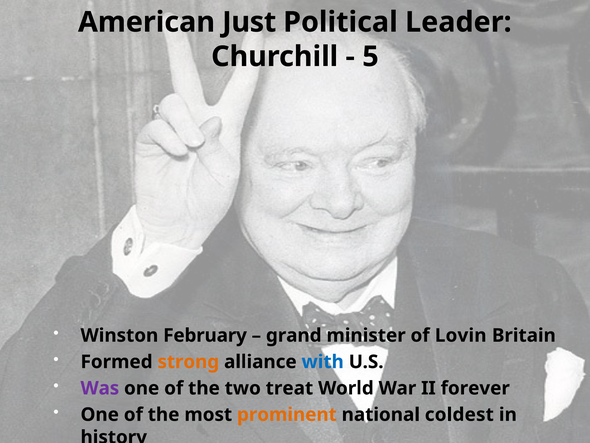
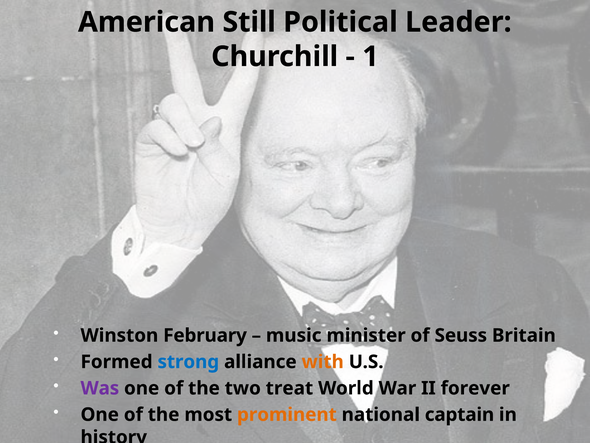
Just: Just -> Still (249, 22)
5: 5 -> 1 (370, 57)
grand: grand -> music (294, 335)
Lovin: Lovin -> Seuss (461, 335)
strong colour: orange -> blue (188, 361)
with colour: blue -> orange (323, 361)
coldest: coldest -> captain (459, 414)
